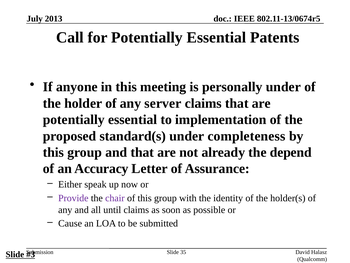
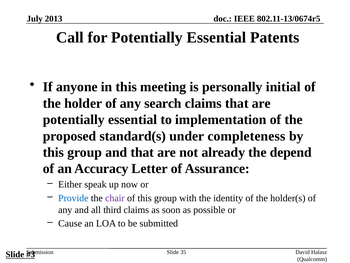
personally under: under -> initial (283, 87)
server: server -> search (163, 103)
Provide colour: purple -> blue (73, 198)
until: until -> third (112, 209)
